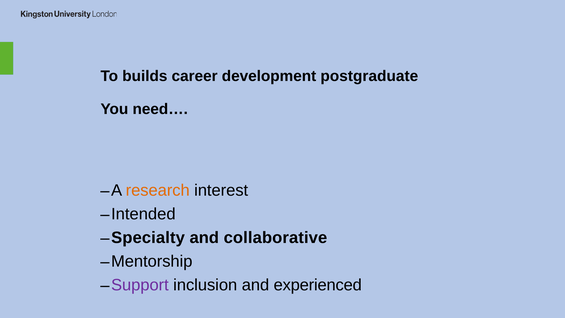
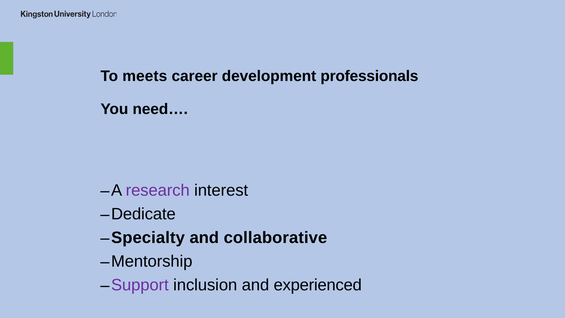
builds: builds -> meets (145, 76)
postgraduate: postgraduate -> professionals (369, 76)
research colour: orange -> purple (158, 190)
Intended: Intended -> Dedicate (143, 214)
